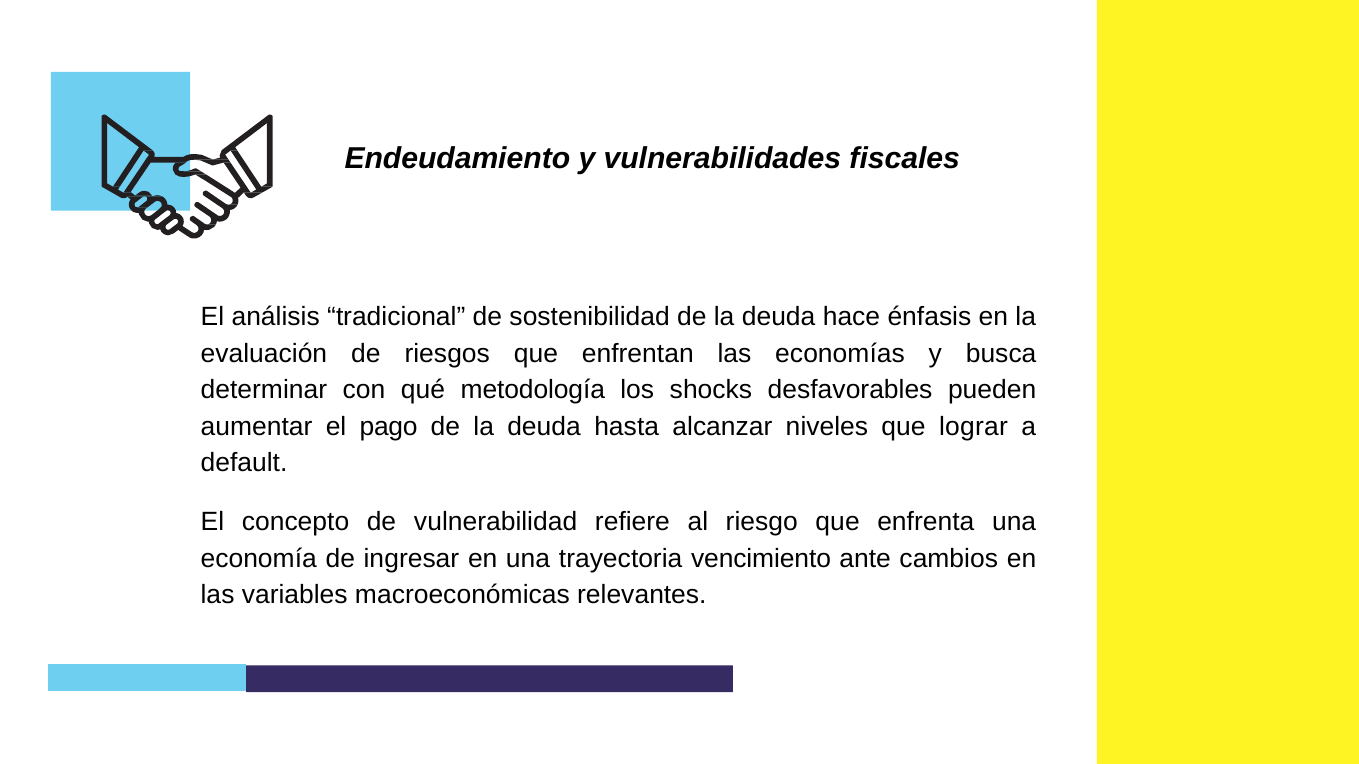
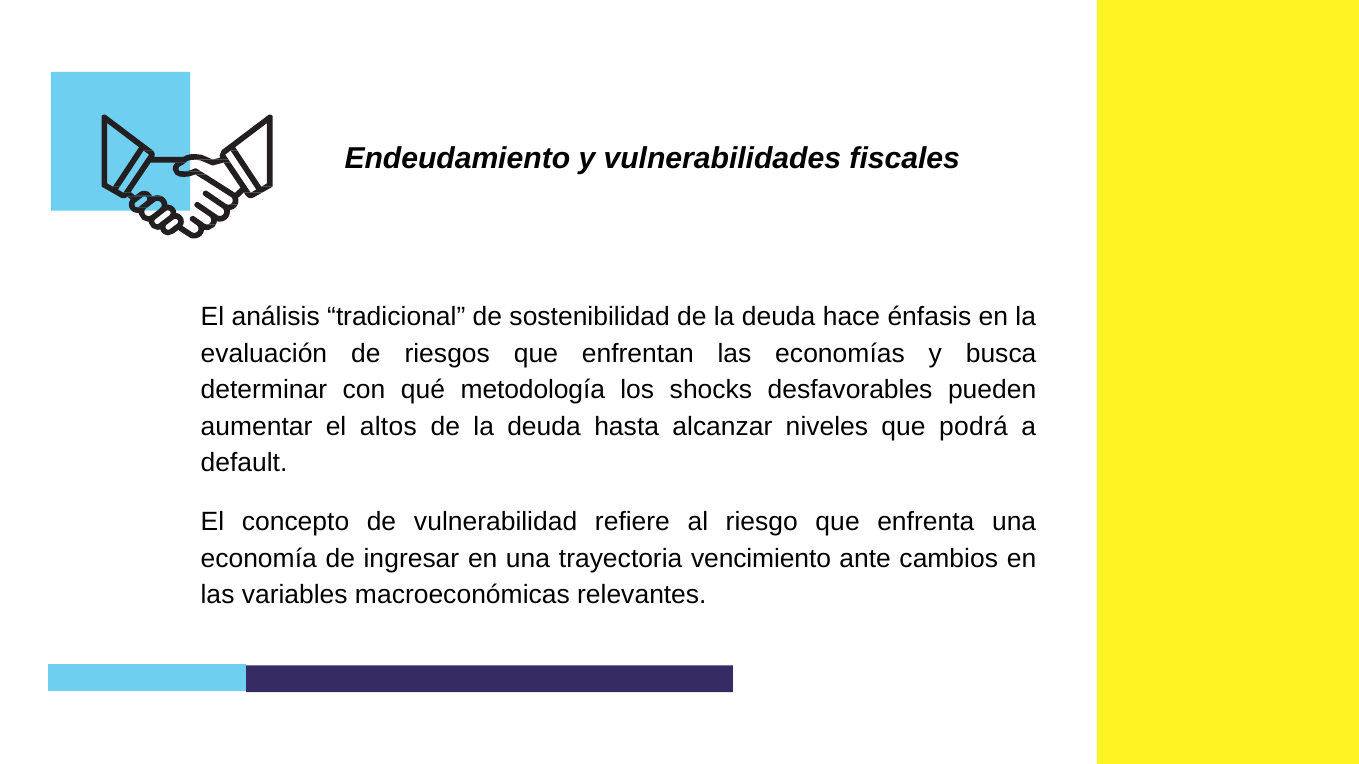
pago: pago -> altos (388, 427)
lograr: lograr -> podrá (974, 427)
